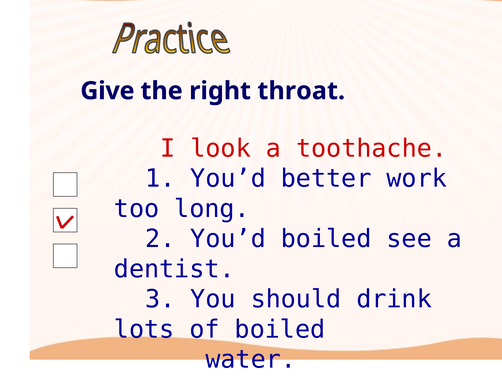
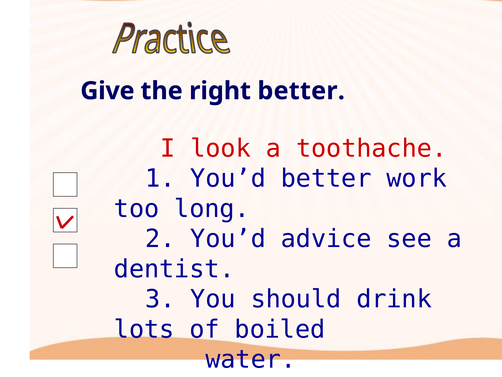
right throat: throat -> better (301, 91)
You’d boiled: boiled -> advice (326, 239)
